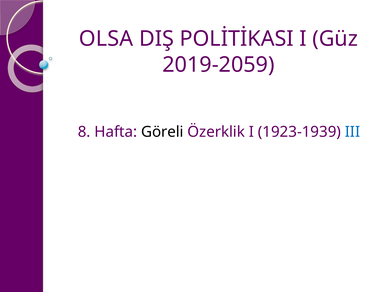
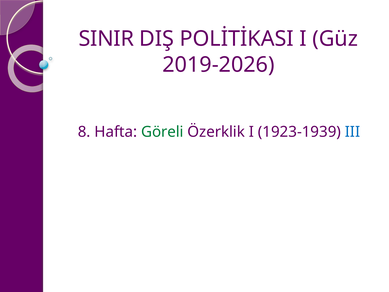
OLSA: OLSA -> SINIR (106, 39)
2019-2059: 2019-2059 -> 2019-2026 (218, 65)
Göreli colour: black -> green (162, 132)
